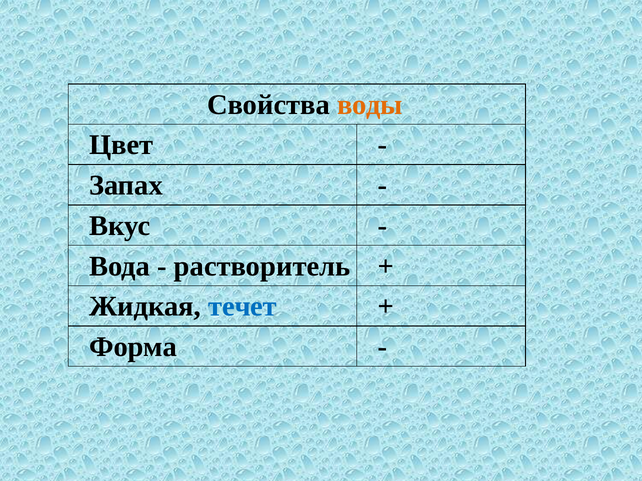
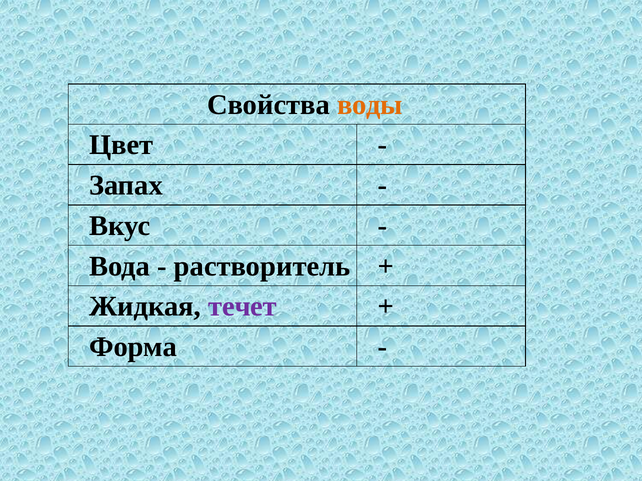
течет colour: blue -> purple (243, 307)
